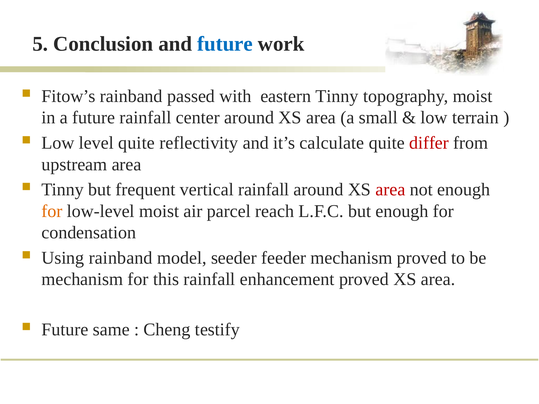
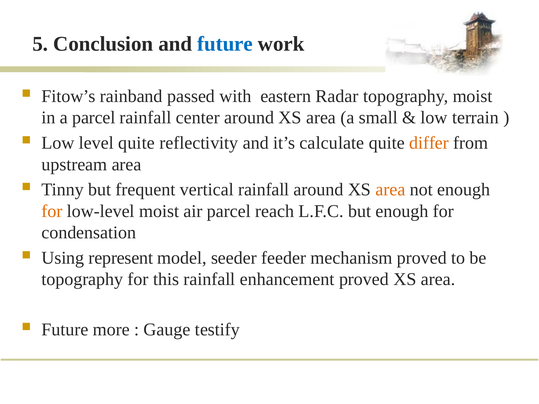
eastern Tinny: Tinny -> Radar (337, 96)
a future: future -> parcel (94, 118)
differ colour: red -> orange (429, 143)
area colour: red -> orange (390, 190)
Using rainband: rainband -> represent (121, 258)
mechanism: mechanism -> topography (82, 279)
same: same -> more (111, 330)
Cheng: Cheng -> Gauge (167, 330)
